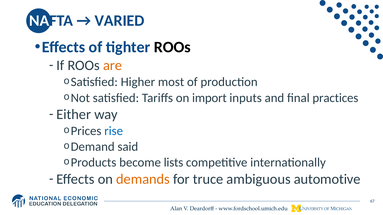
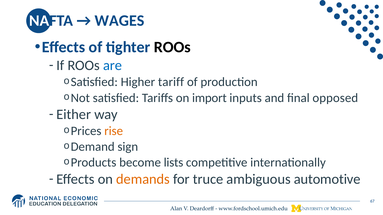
VARIED: VARIED -> WAGES (119, 21)
are colour: orange -> blue (112, 66)
most: most -> tariff (171, 82)
practices: practices -> opposed (335, 98)
rise colour: blue -> orange (114, 131)
said: said -> sign (128, 147)
